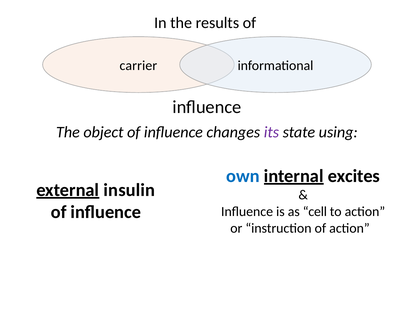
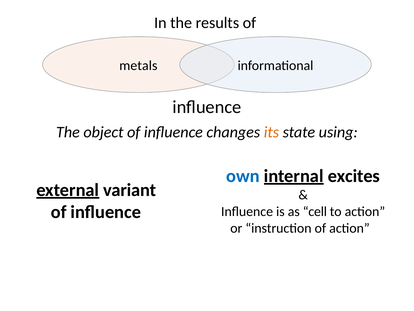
carrier: carrier -> metals (138, 65)
its colour: purple -> orange (271, 132)
insulin: insulin -> variant (130, 190)
